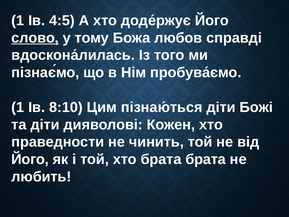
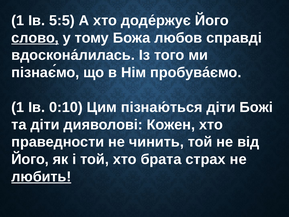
4:5: 4:5 -> 5:5 (62, 20)
8:10: 8:10 -> 0:10 (66, 107)
брата брата: брата -> страх (206, 159)
любить underline: none -> present (41, 177)
